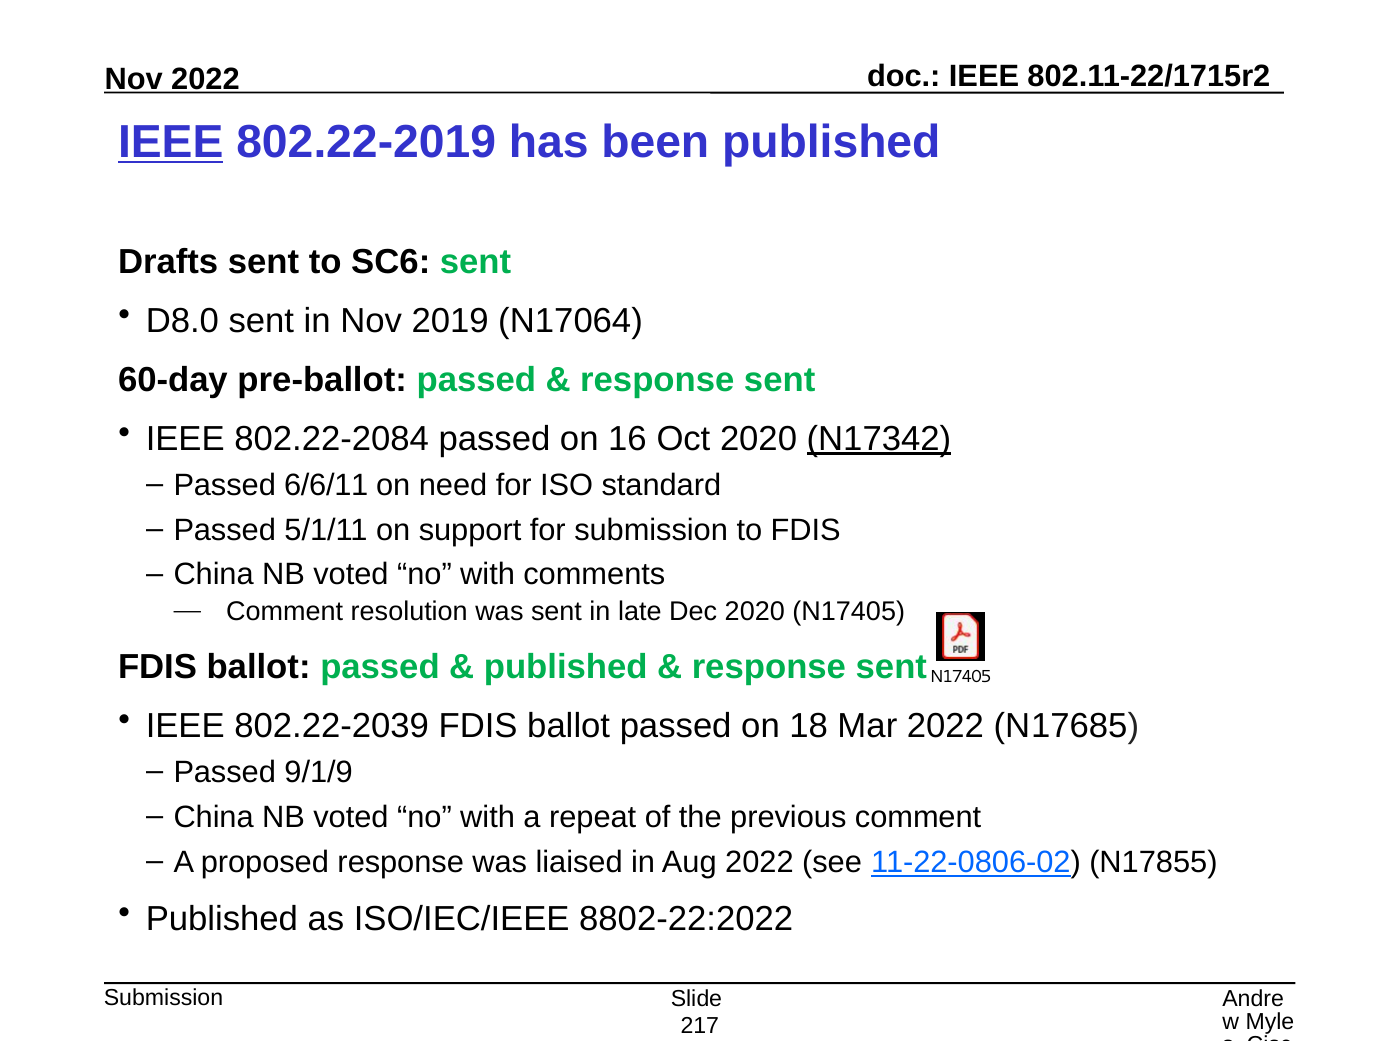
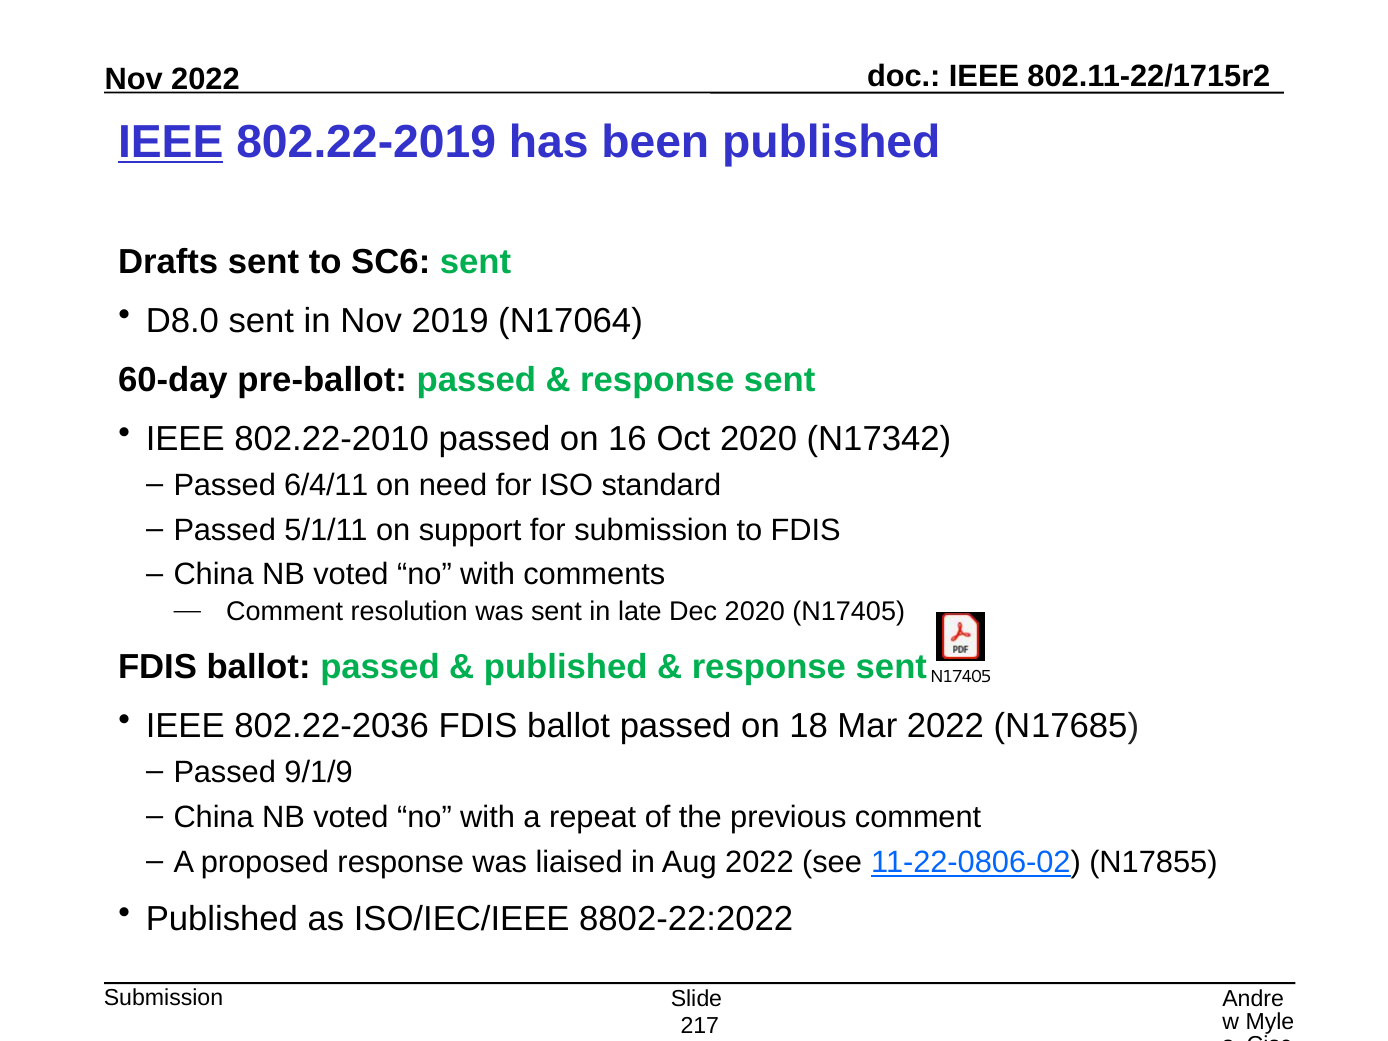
802.22-2084: 802.22-2084 -> 802.22-2010 (332, 439)
N17342 underline: present -> none (879, 439)
6/6/11: 6/6/11 -> 6/4/11 (326, 485)
802.22-2039: 802.22-2039 -> 802.22-2036 (332, 726)
